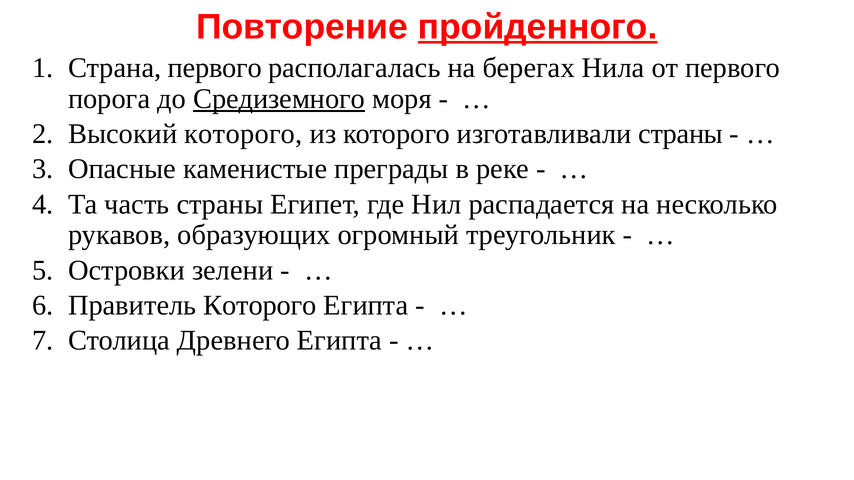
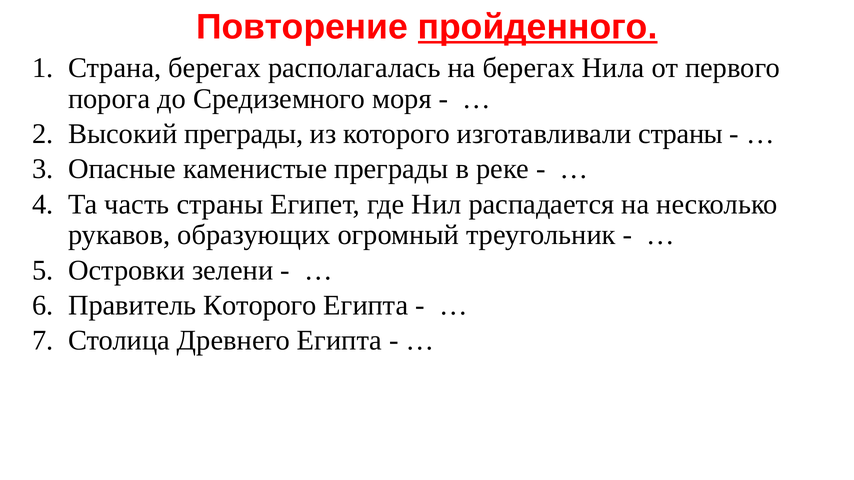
Страна первого: первого -> берегах (215, 68)
Средиземного underline: present -> none (279, 99)
Высокий которого: которого -> преграды (244, 134)
